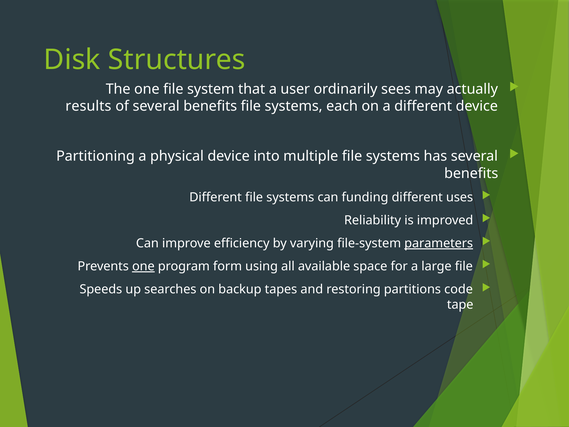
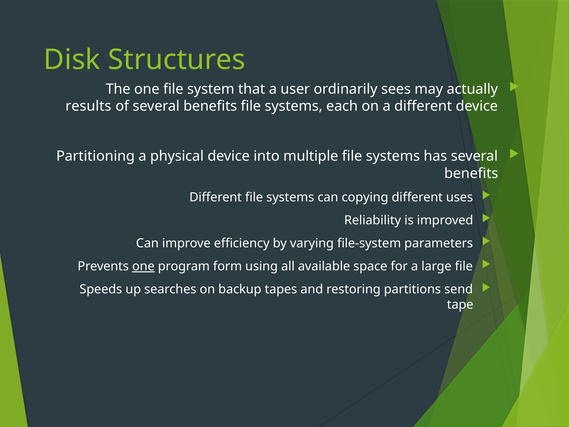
funding: funding -> copying (365, 197)
parameters underline: present -> none (439, 243)
code: code -> send (459, 289)
